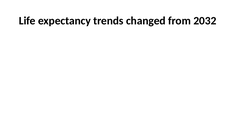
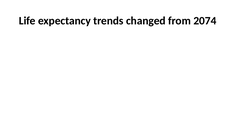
2032: 2032 -> 2074 (205, 21)
